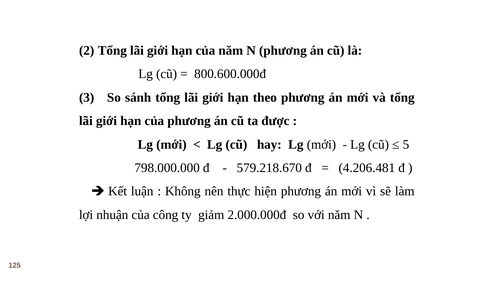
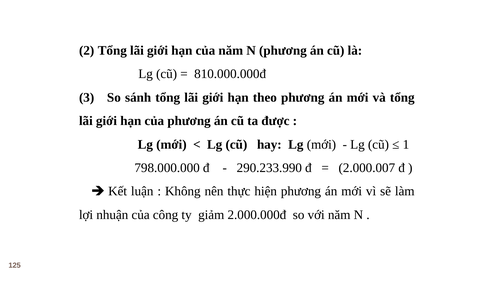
800.600.000đ: 800.600.000đ -> 810.000.000đ (230, 74)
5: 5 -> 1 (406, 145)
579.218.670: 579.218.670 -> 290.233.990 (269, 168)
4.206.481: 4.206.481 -> 2.000.007 (367, 168)
